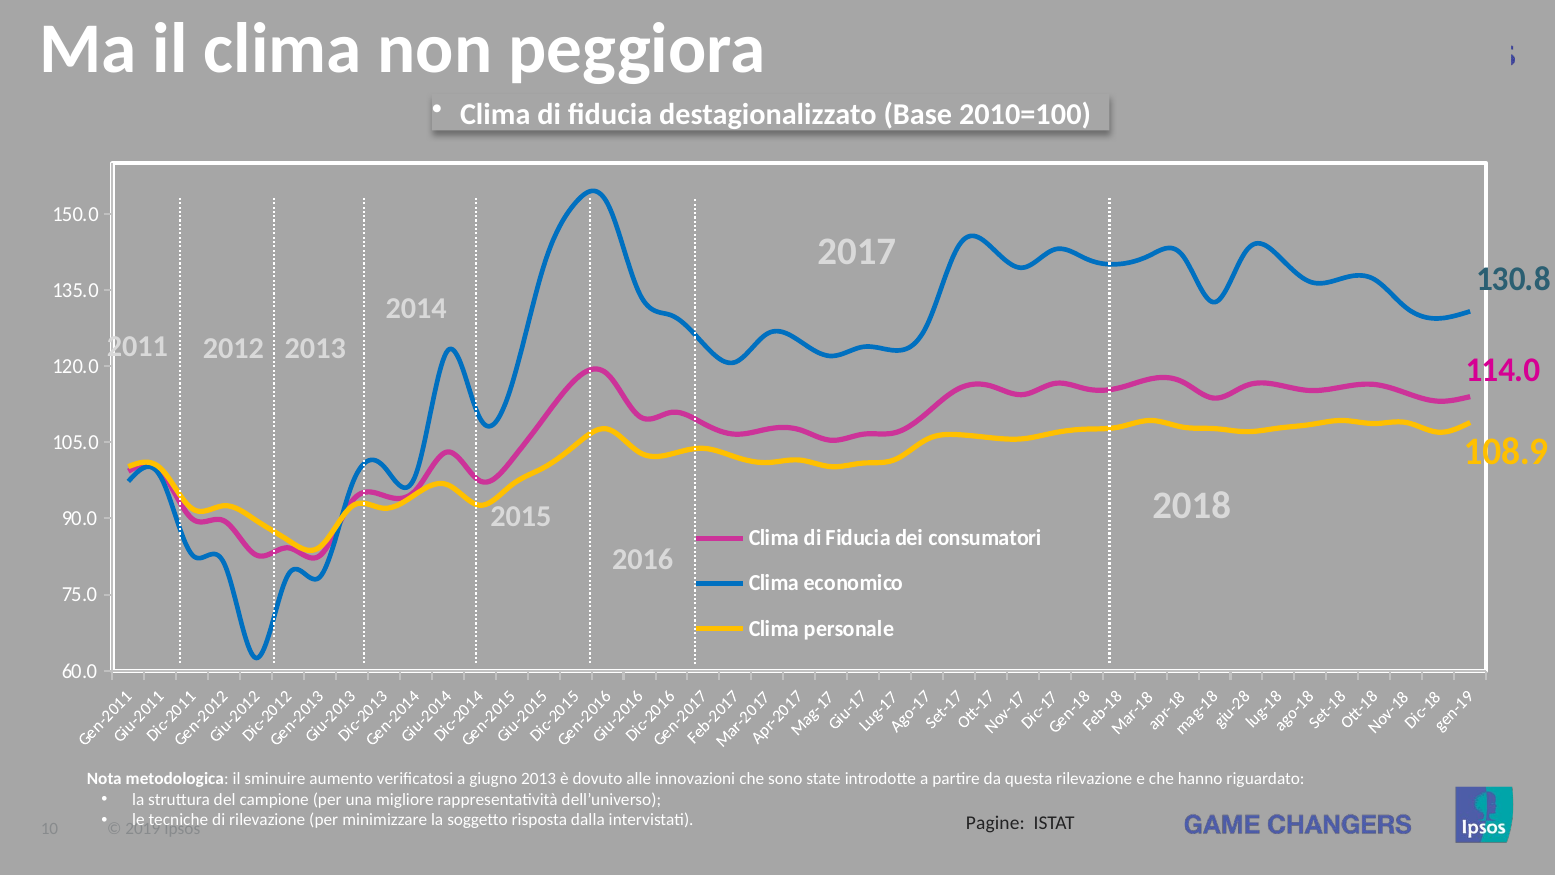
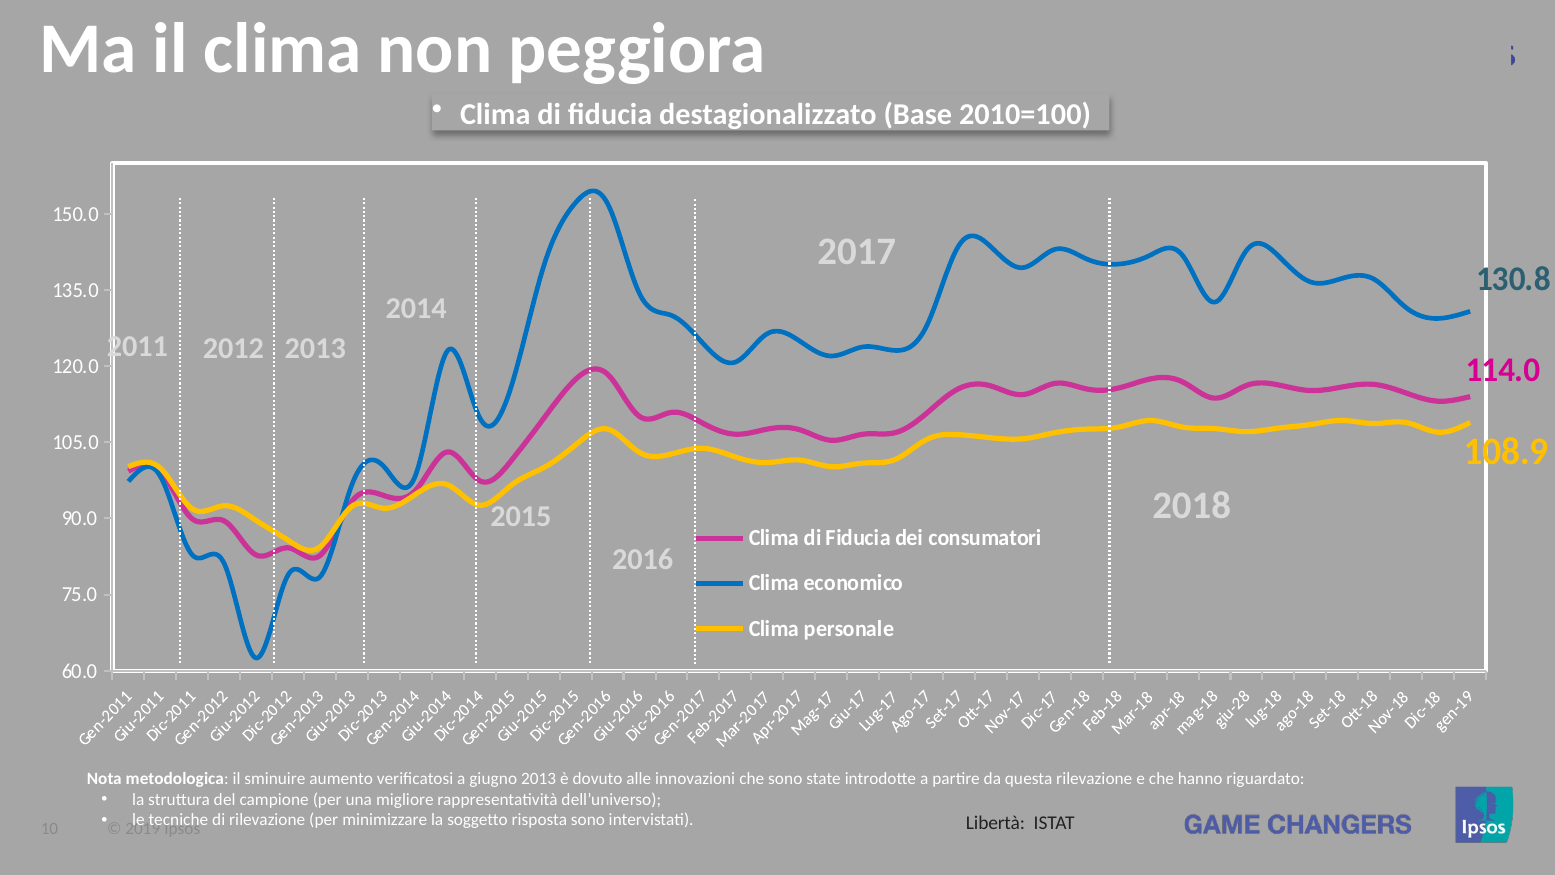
risposta dalla: dalla -> sono (588, 820)
Pagine: Pagine -> Libertà (996, 823)
